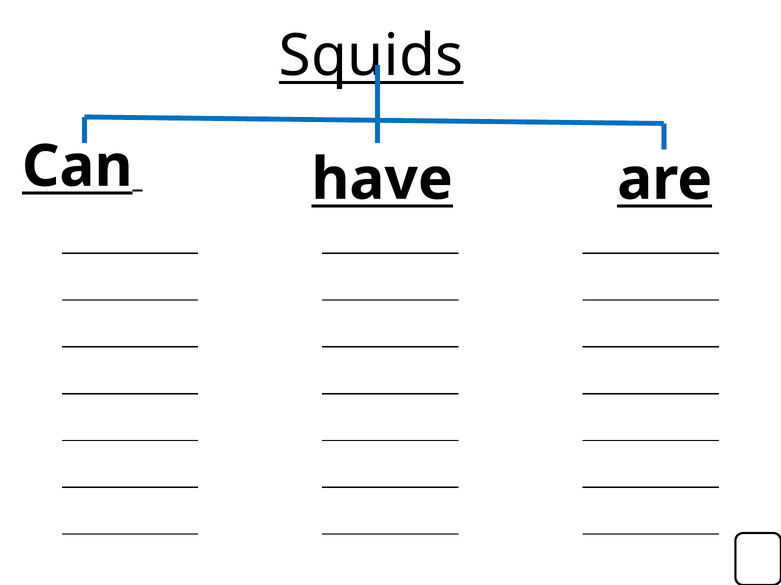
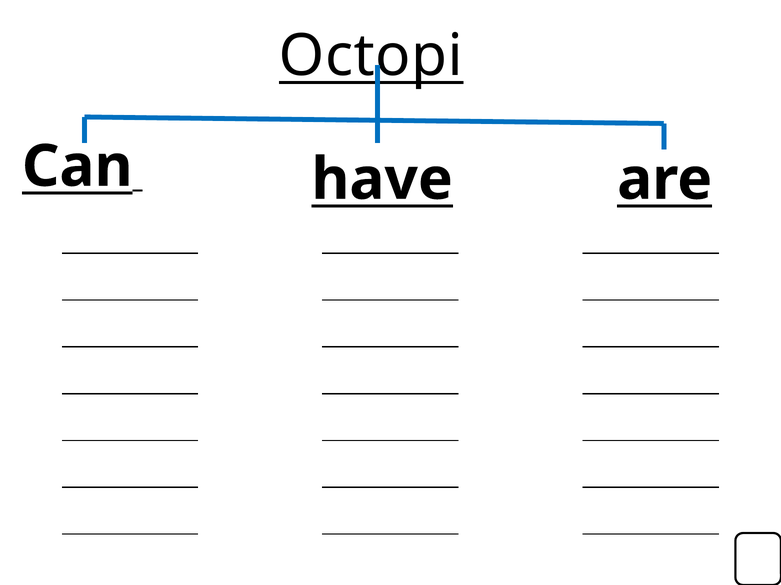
Squids: Squids -> Octopi (371, 56)
